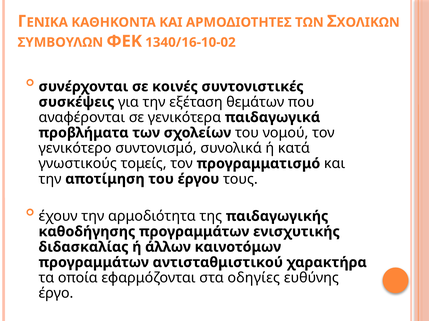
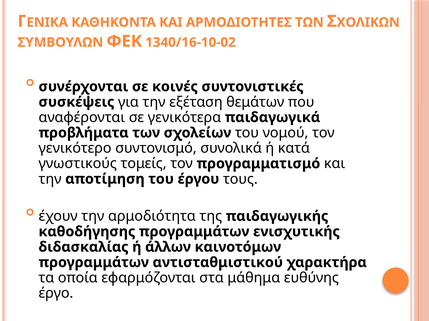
οδηγίες: οδηγίες -> μάθημα (254, 278)
